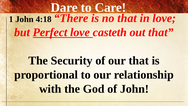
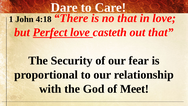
our that: that -> fear (139, 60)
of John: John -> Meet (134, 89)
